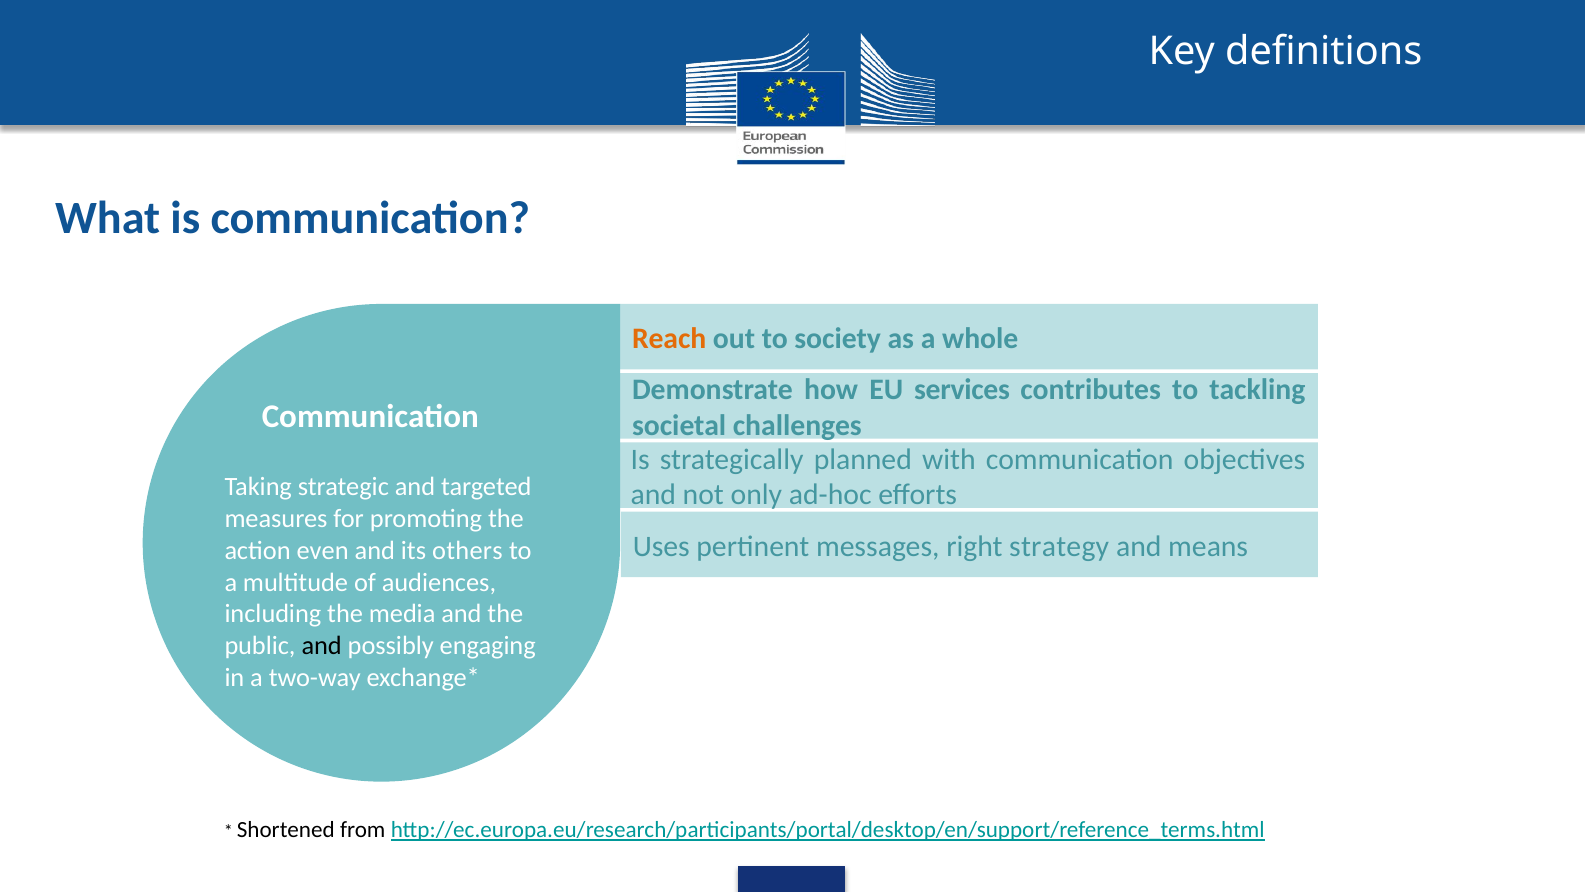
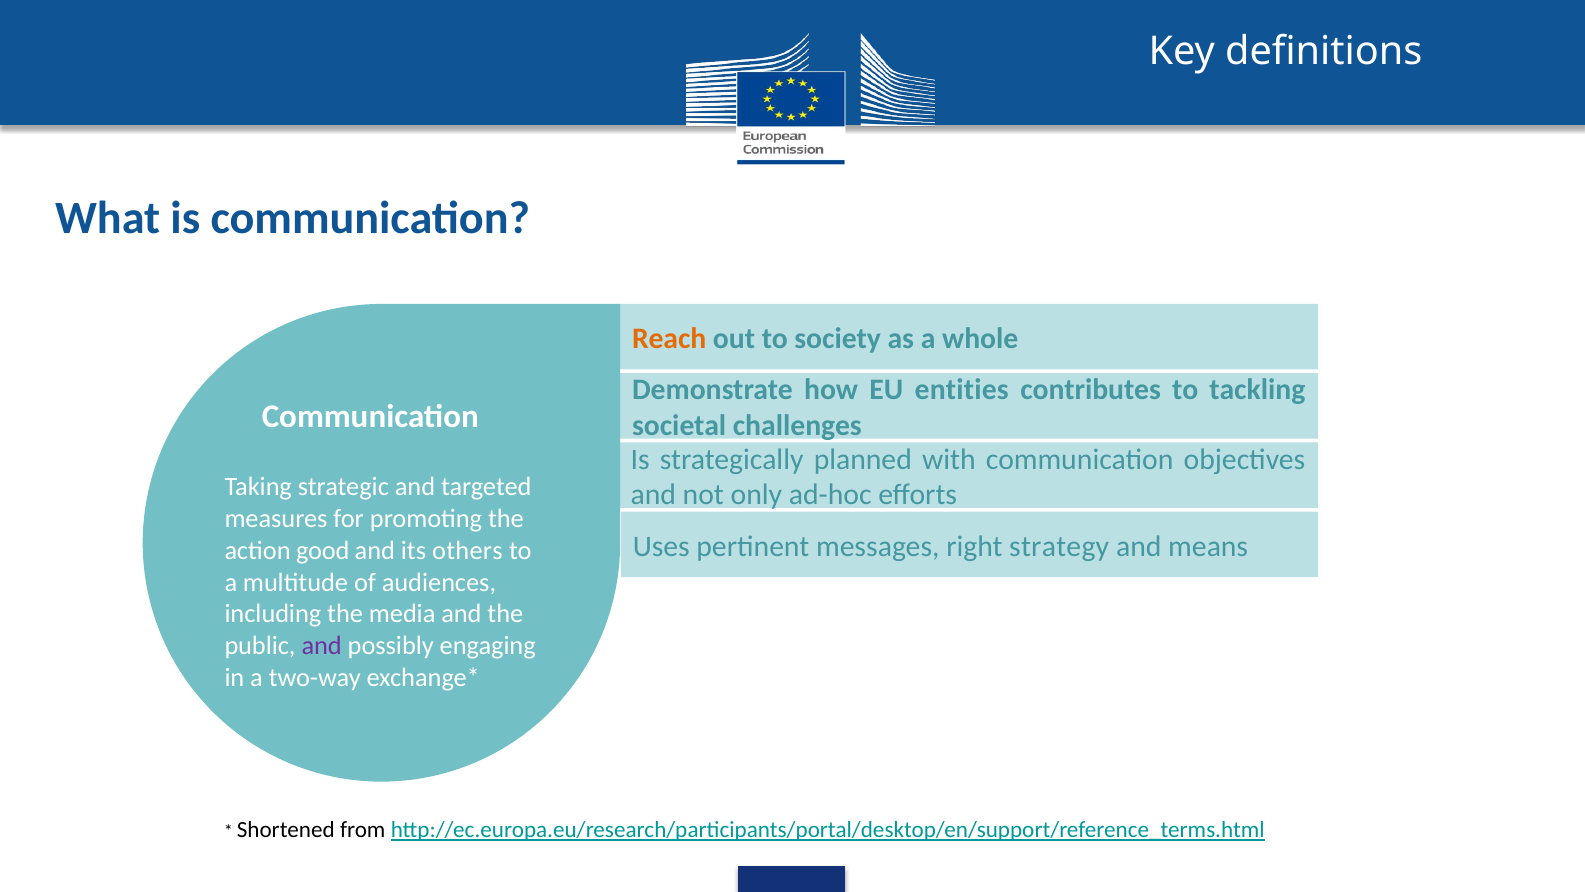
services: services -> entities (962, 390)
even: even -> good (323, 550)
and colour: black -> purple (322, 645)
